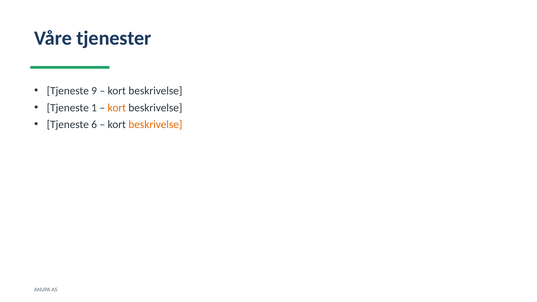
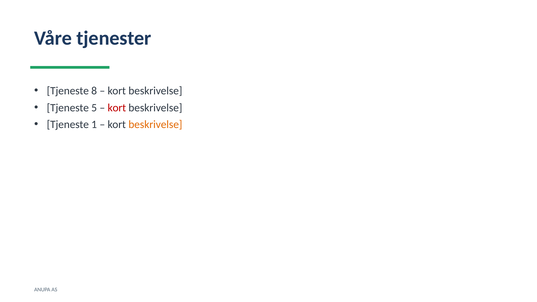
9: 9 -> 8 (94, 91)
1: 1 -> 5 (94, 108)
kort colour: orange -> red (117, 108)
6: 6 -> 1 (94, 125)
